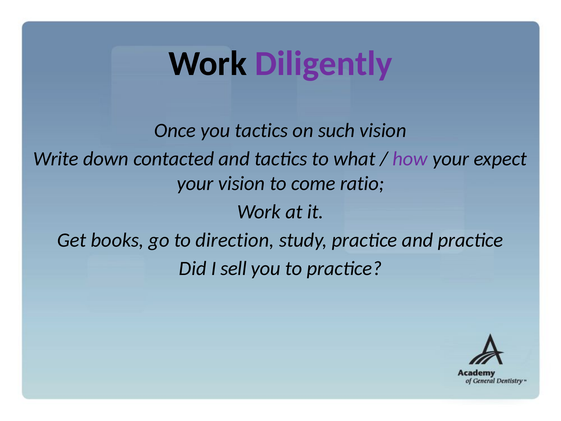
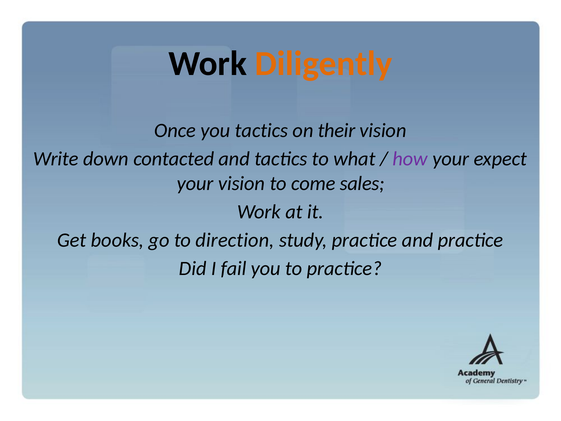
Diligently colour: purple -> orange (324, 64)
such: such -> their (337, 130)
ratio: ratio -> sales (362, 183)
sell: sell -> fail (234, 268)
